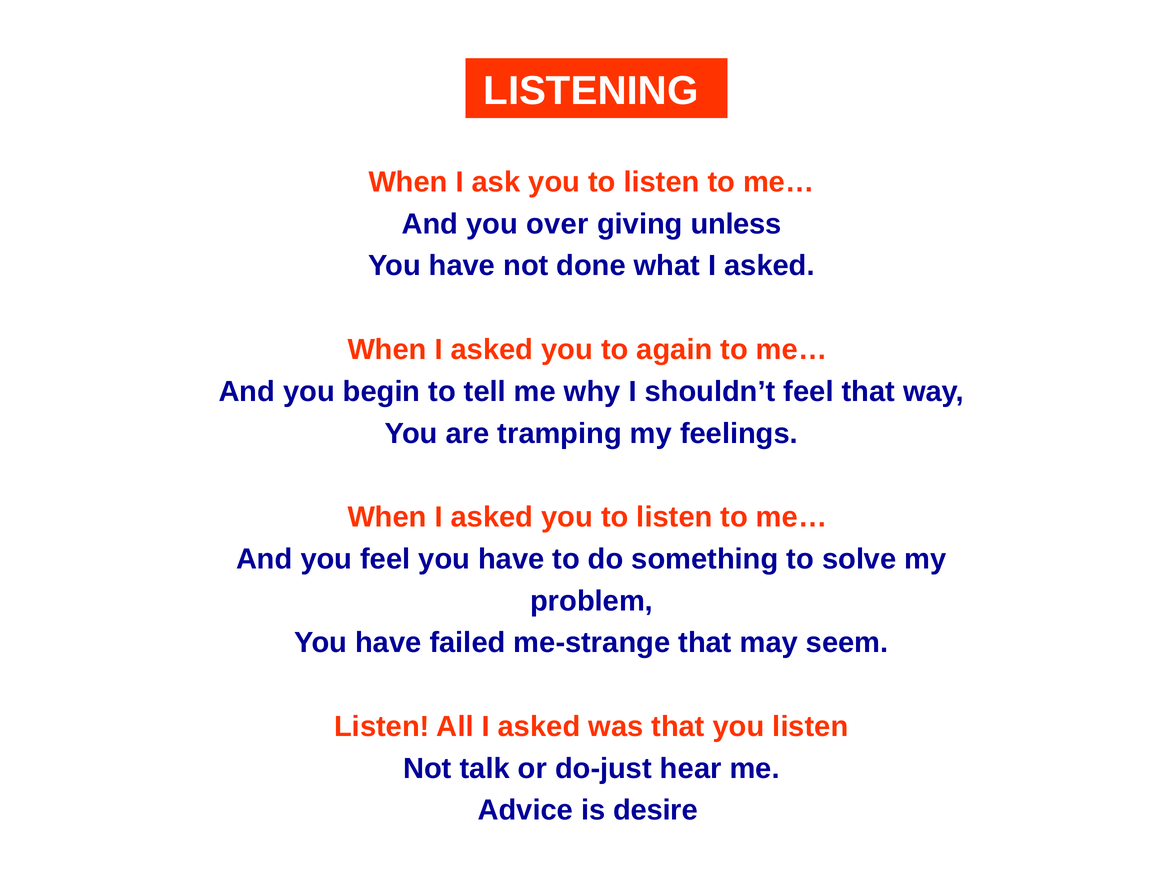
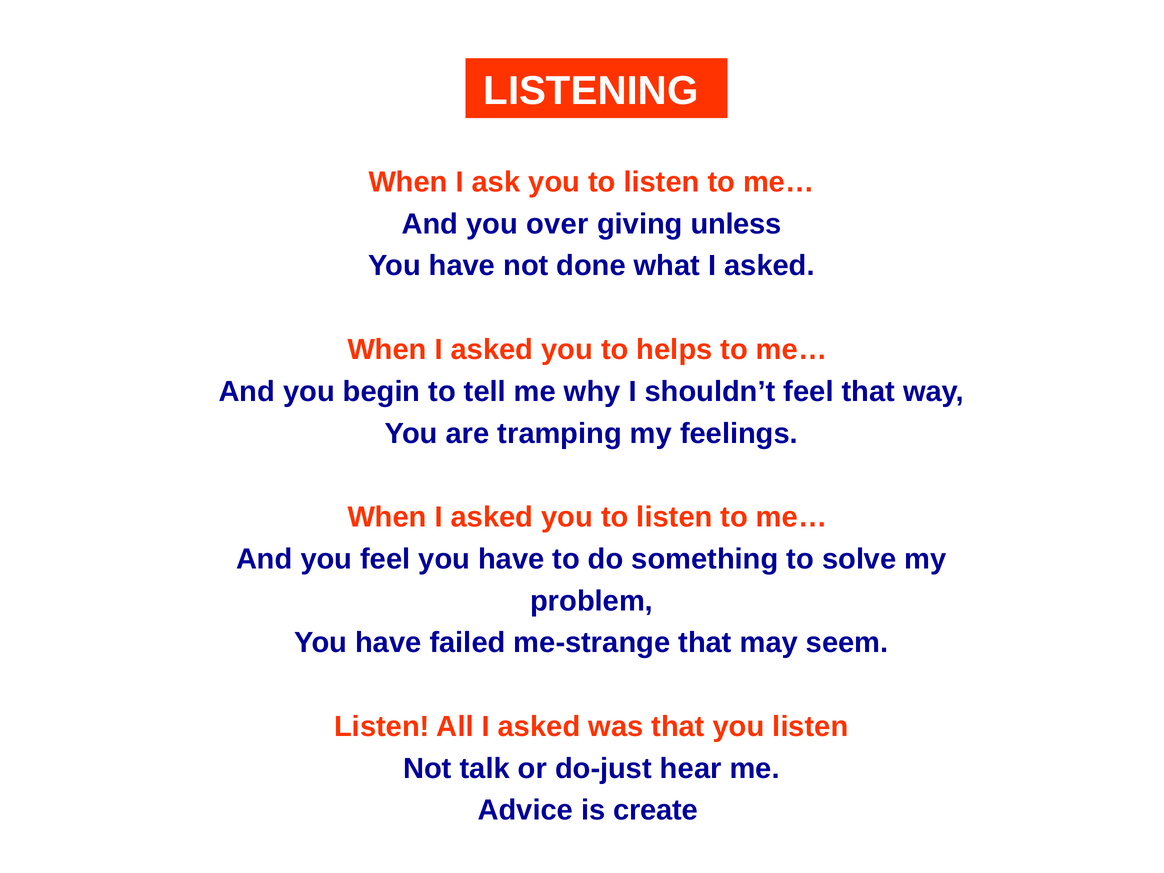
again: again -> helps (674, 350)
desire: desire -> create (656, 810)
